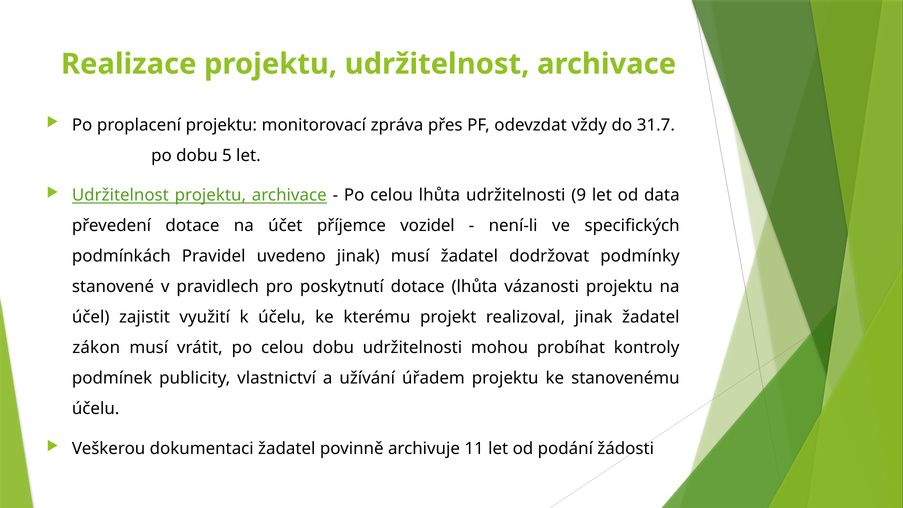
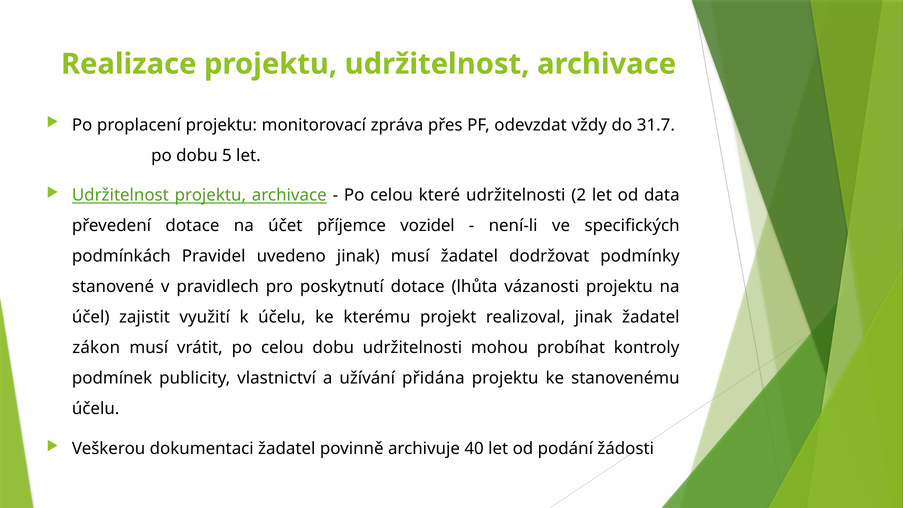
celou lhůta: lhůta -> které (439, 195)
9: 9 -> 2 (579, 195)
úřadem: úřadem -> přidána (433, 378)
11: 11 -> 40 (474, 449)
